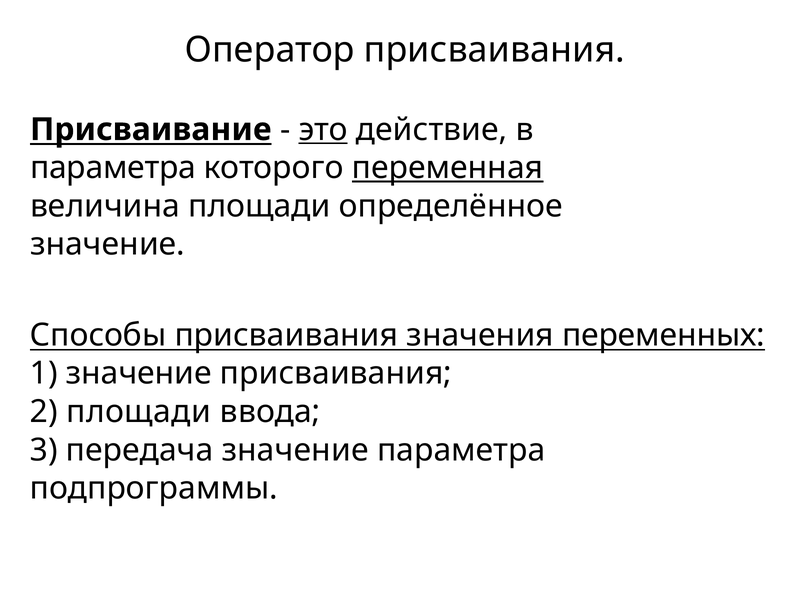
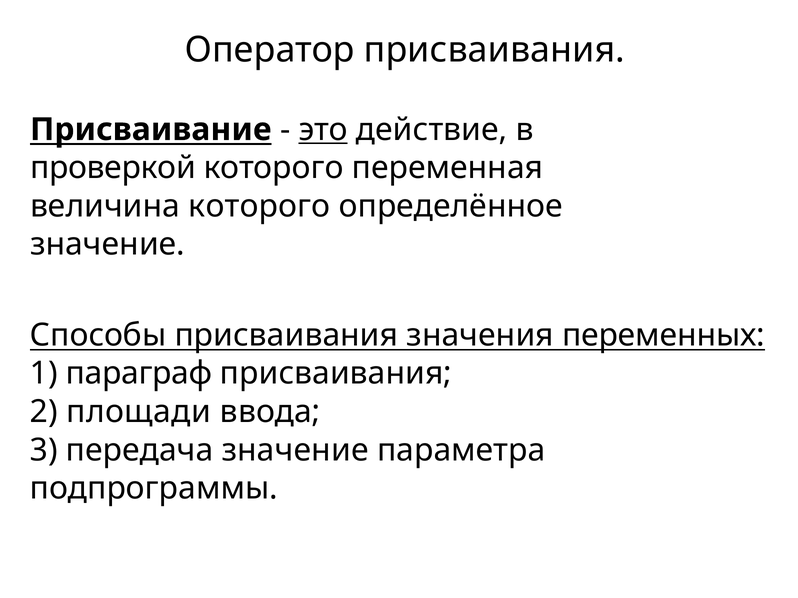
параметра: параметра -> проверкой (113, 168)
переменная underline: present -> none (448, 168)
величина площади: площади -> которого (259, 206)
1 значение: значение -> параграф (139, 374)
